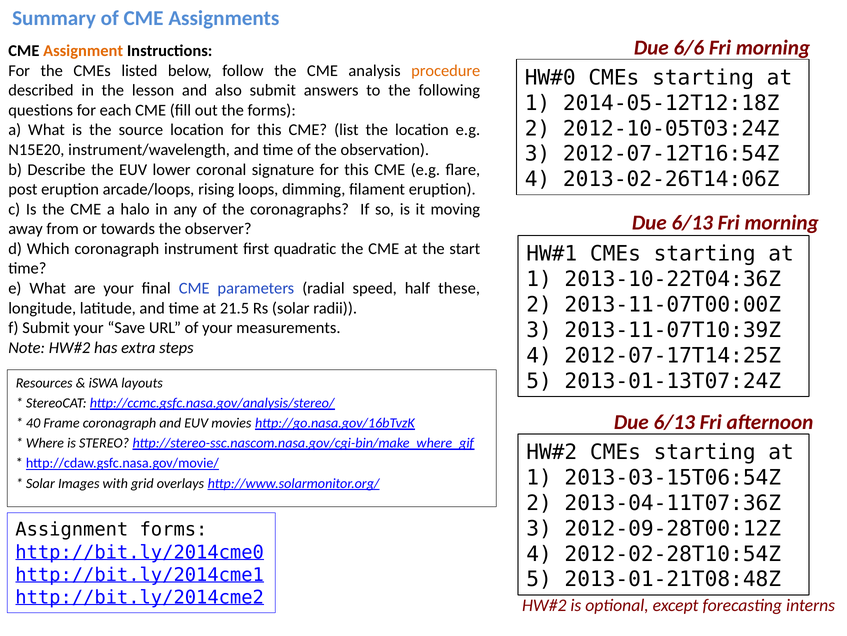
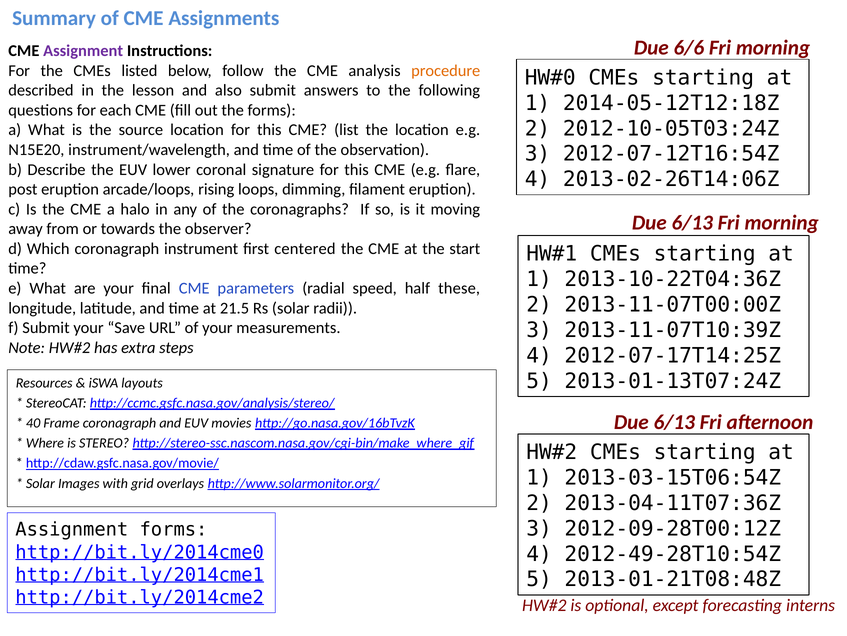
Assignment colour: orange -> purple (83, 51)
quadratic: quadratic -> centered (305, 248)
2012-02-28T10:54Z: 2012-02-28T10:54Z -> 2012-49-28T10:54Z (673, 553)
